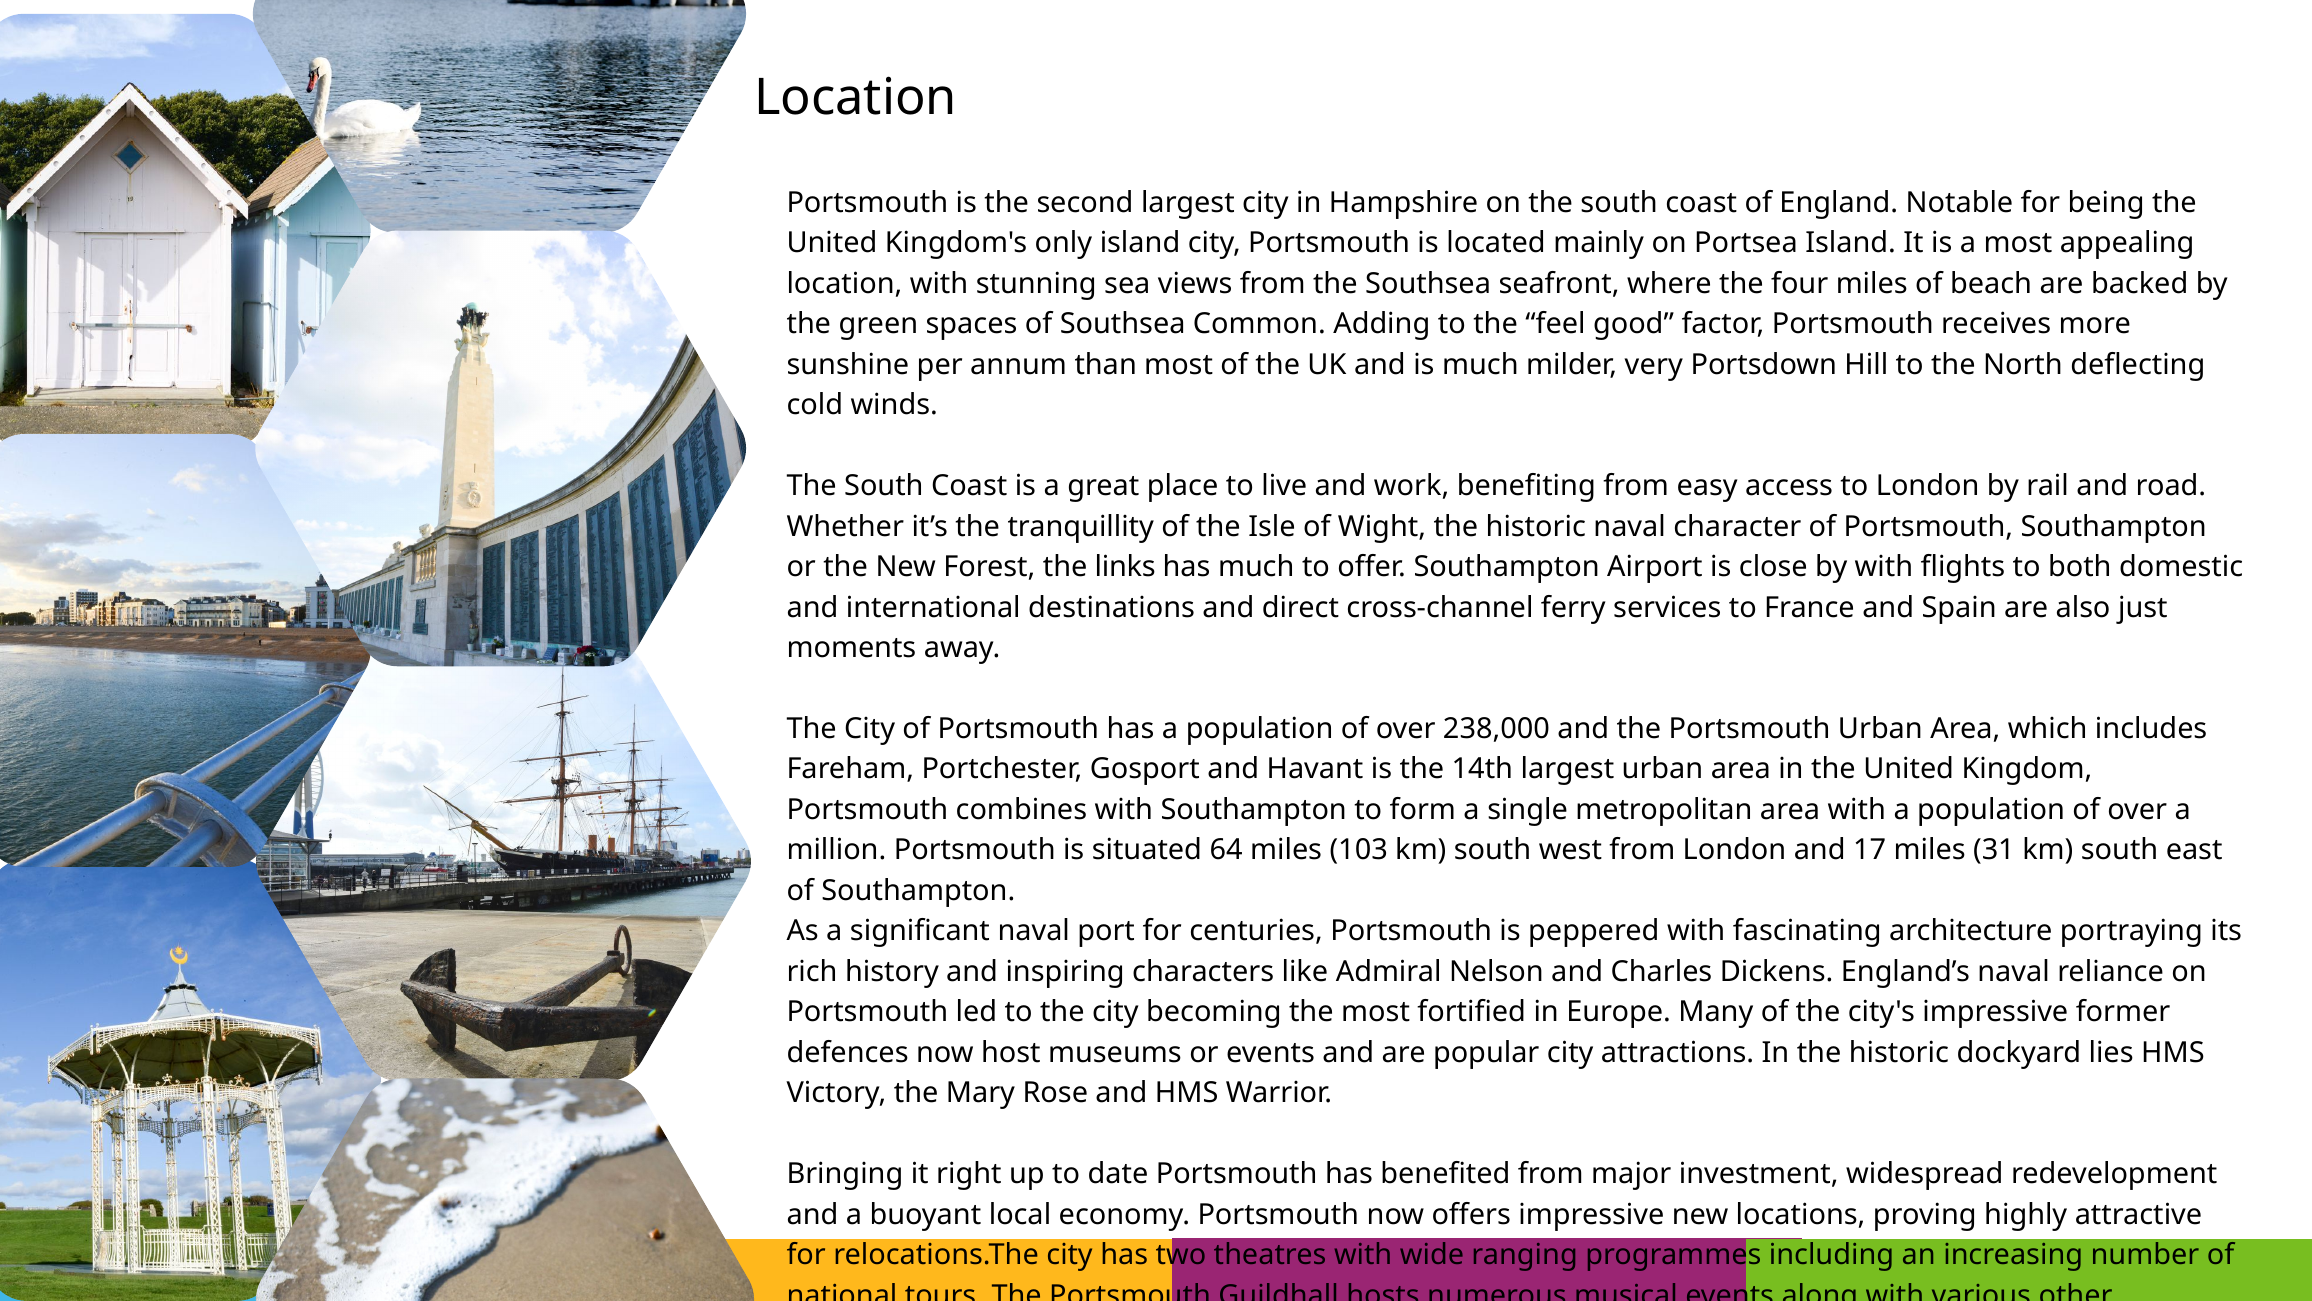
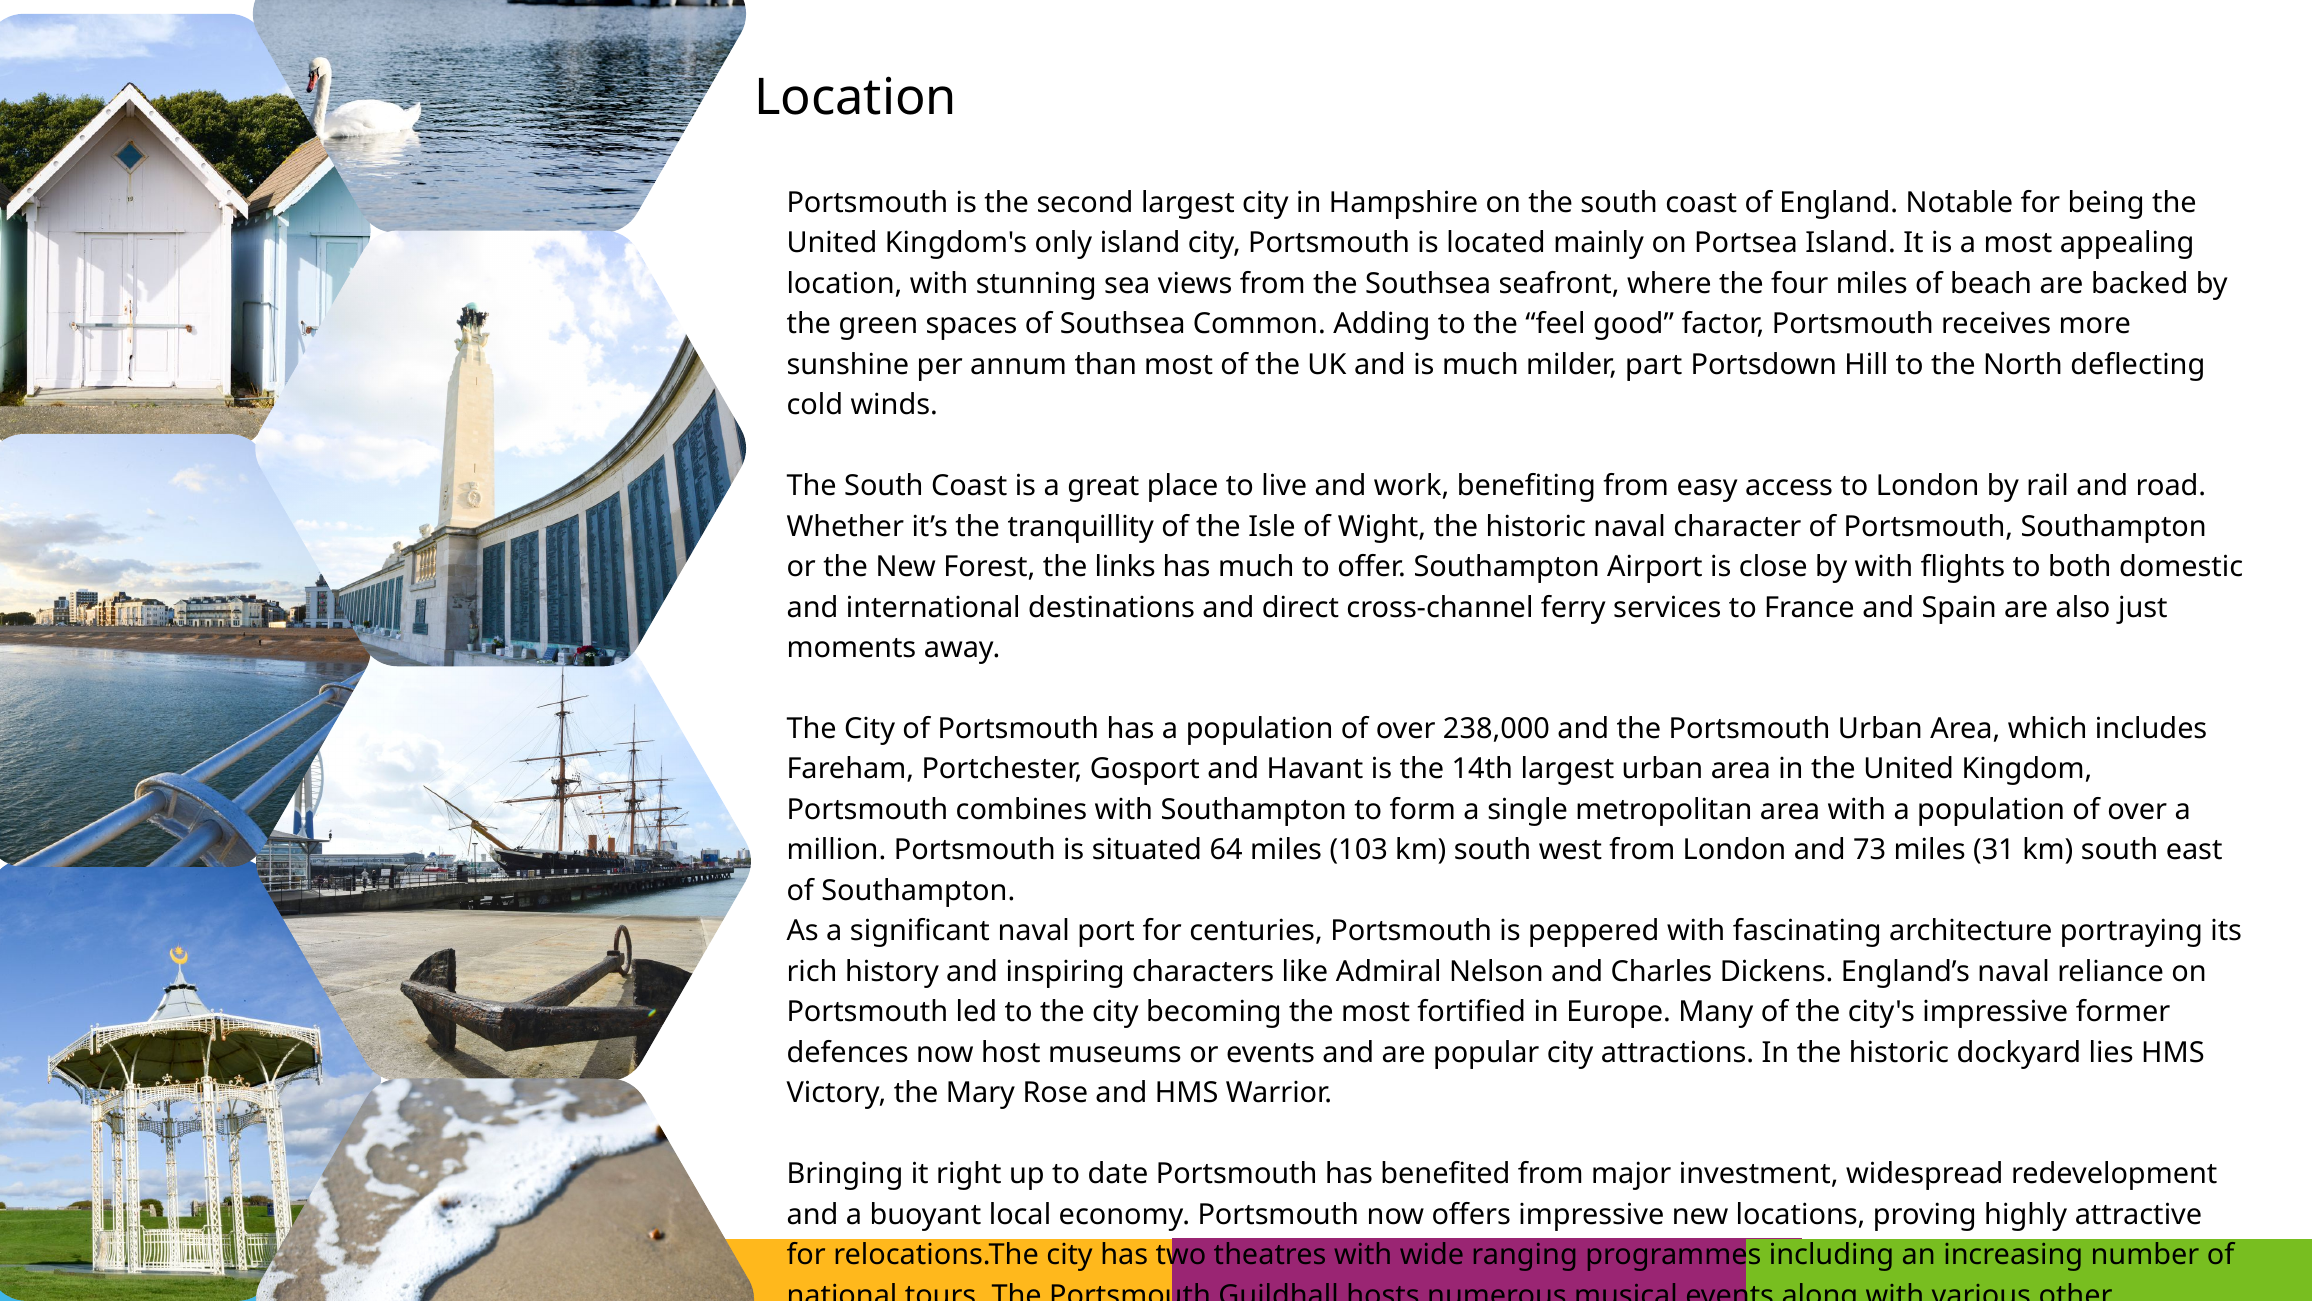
very: very -> part (1654, 364)
17: 17 -> 73 (1870, 850)
